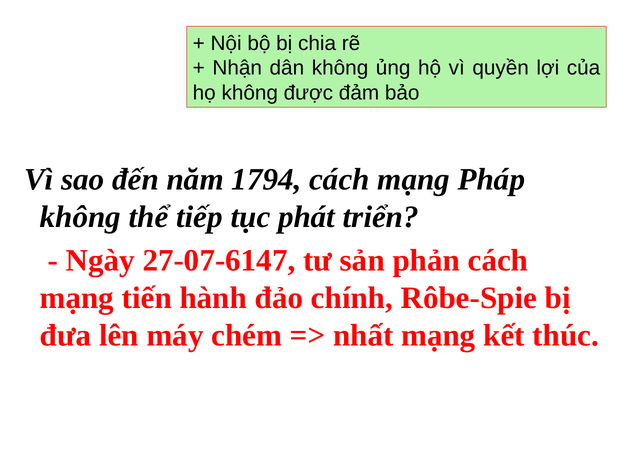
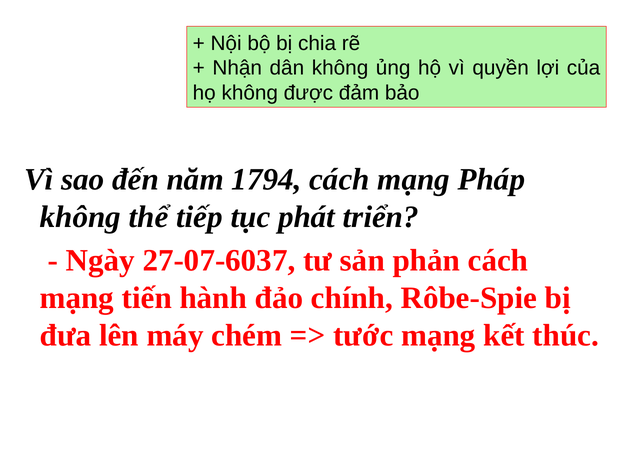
27-07-6147: 27-07-6147 -> 27-07-6037 (219, 260)
nhất: nhất -> tước (363, 335)
